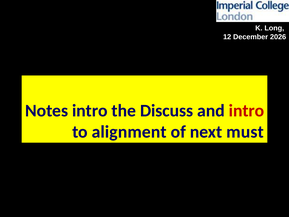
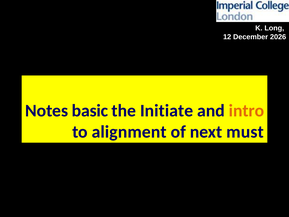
Notes intro: intro -> basic (90, 111)
Discuss: Discuss -> Initiate (167, 111)
intro colour: red -> orange (246, 111)
